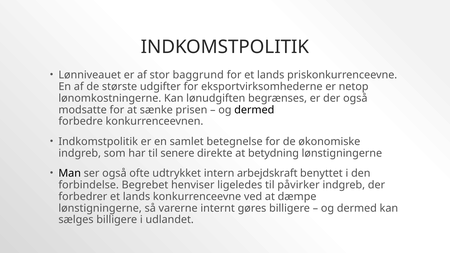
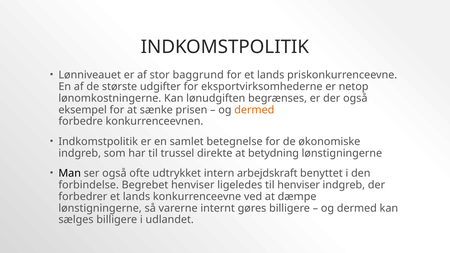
modsatte: modsatte -> eksempel (83, 110)
dermed colour: black -> orange (254, 110)
senere: senere -> trussel (177, 153)
til påvirker: påvirker -> henviser (299, 185)
